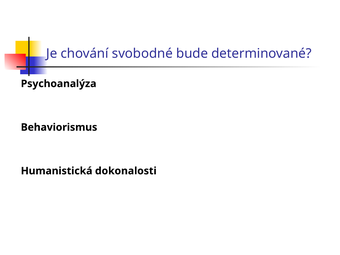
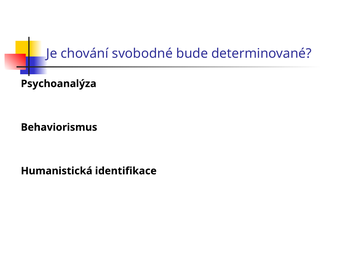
dokonalosti: dokonalosti -> identifikace (126, 171)
